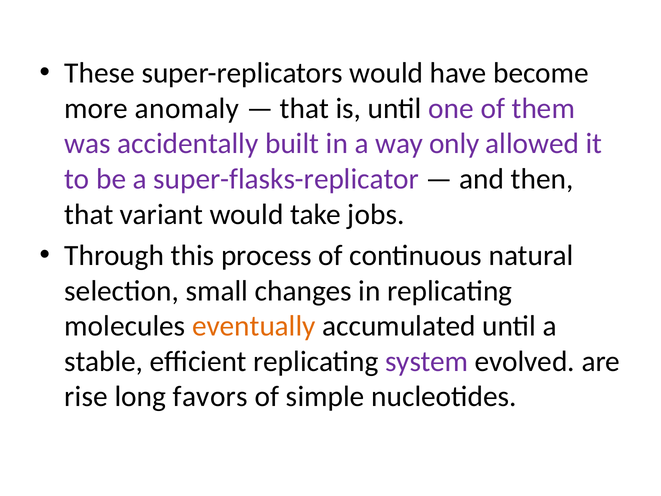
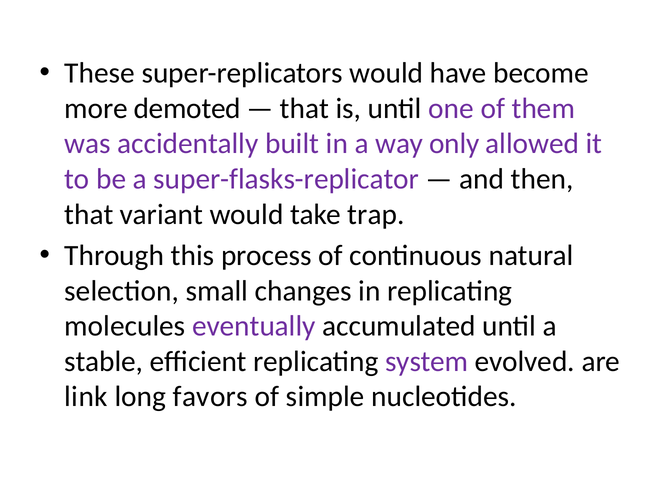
anomaly: anomaly -> demoted (187, 108)
jobs: jobs -> trap (376, 214)
eventually colour: orange -> purple (254, 326)
rise: rise -> link (86, 397)
